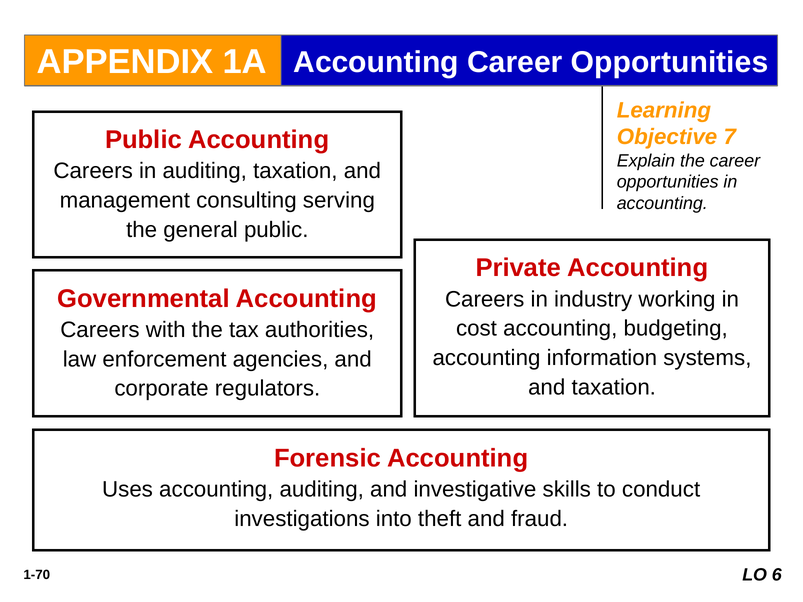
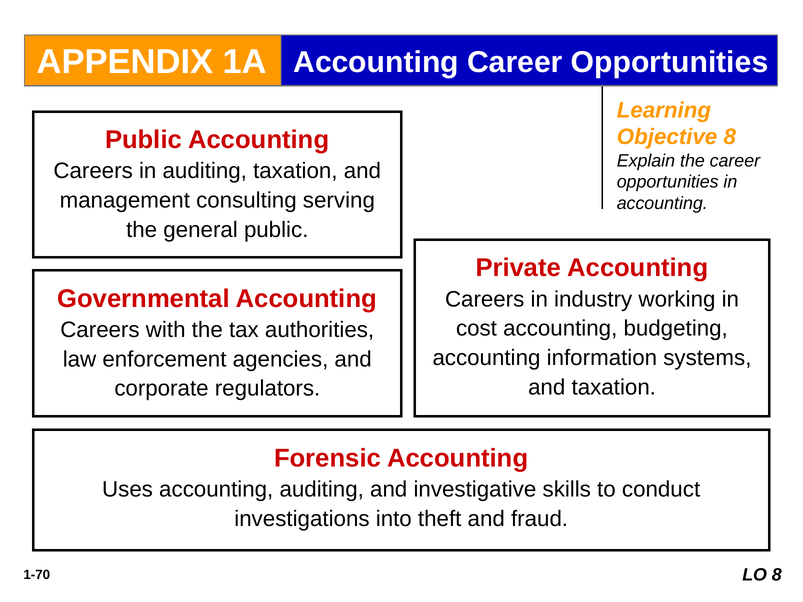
Objective 7: 7 -> 8 (730, 137)
LO 6: 6 -> 8 (777, 575)
